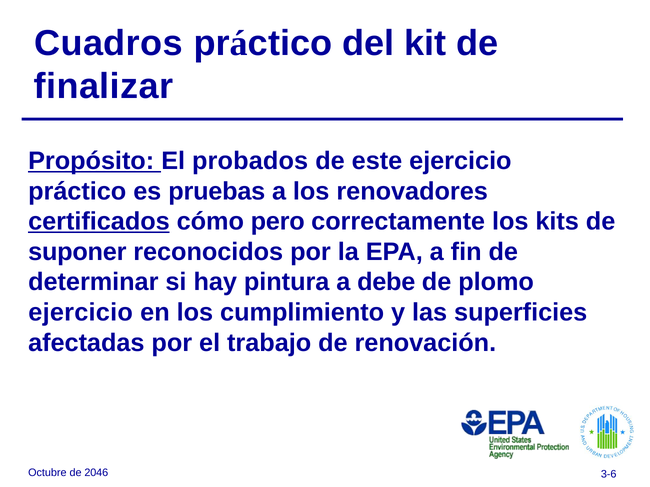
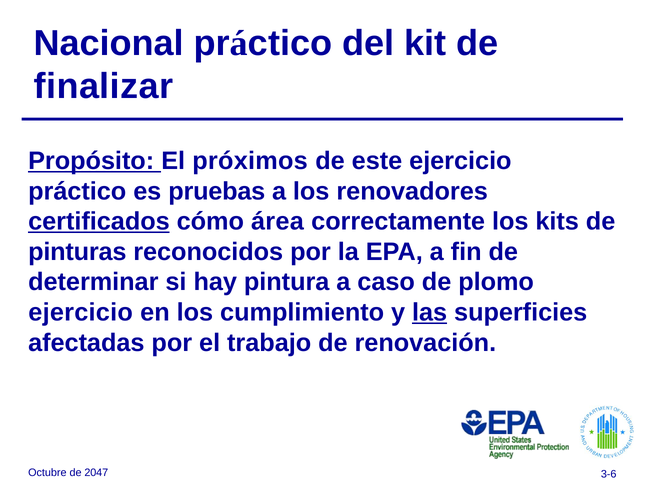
Cuadros: Cuadros -> Nacional (109, 43)
probados: probados -> próximos (250, 161)
pero: pero -> área (277, 222)
suponer: suponer -> pinturas (77, 252)
debe: debe -> caso (386, 282)
las underline: none -> present (430, 313)
2046: 2046 -> 2047 (96, 473)
